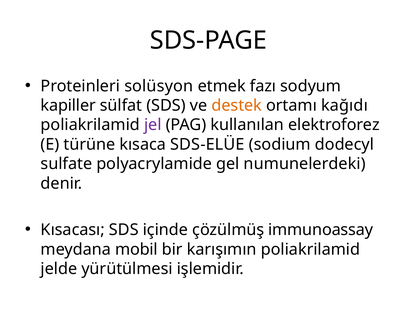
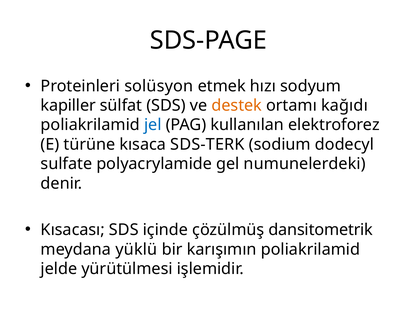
fazı: fazı -> hızı (263, 86)
jel colour: purple -> blue (153, 125)
SDS-ELÜE: SDS-ELÜE -> SDS-TERK (207, 144)
immunoassay: immunoassay -> dansitometrik (321, 230)
mobil: mobil -> yüklü (136, 249)
